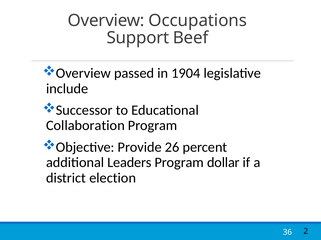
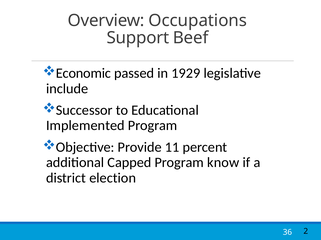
Overview: Overview -> Economic (83, 73)
1904: 1904 -> 1929 (186, 73)
Collaboration: Collaboration -> Implemented (85, 126)
26: 26 -> 11 (172, 148)
Leaders: Leaders -> Capped (129, 163)
dollar: dollar -> know (223, 163)
